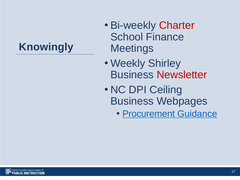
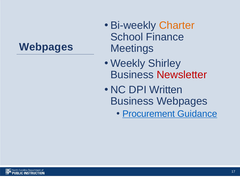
Charter colour: red -> orange (177, 25)
Knowingly: Knowingly -> Webpages (46, 47)
Ceiling: Ceiling -> Written (166, 90)
